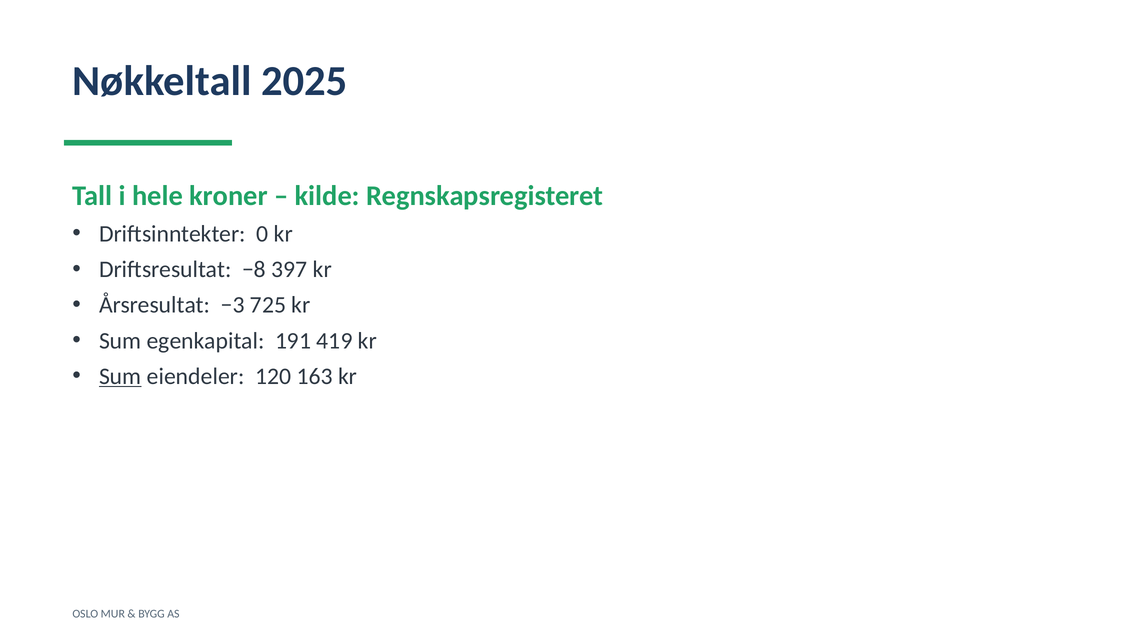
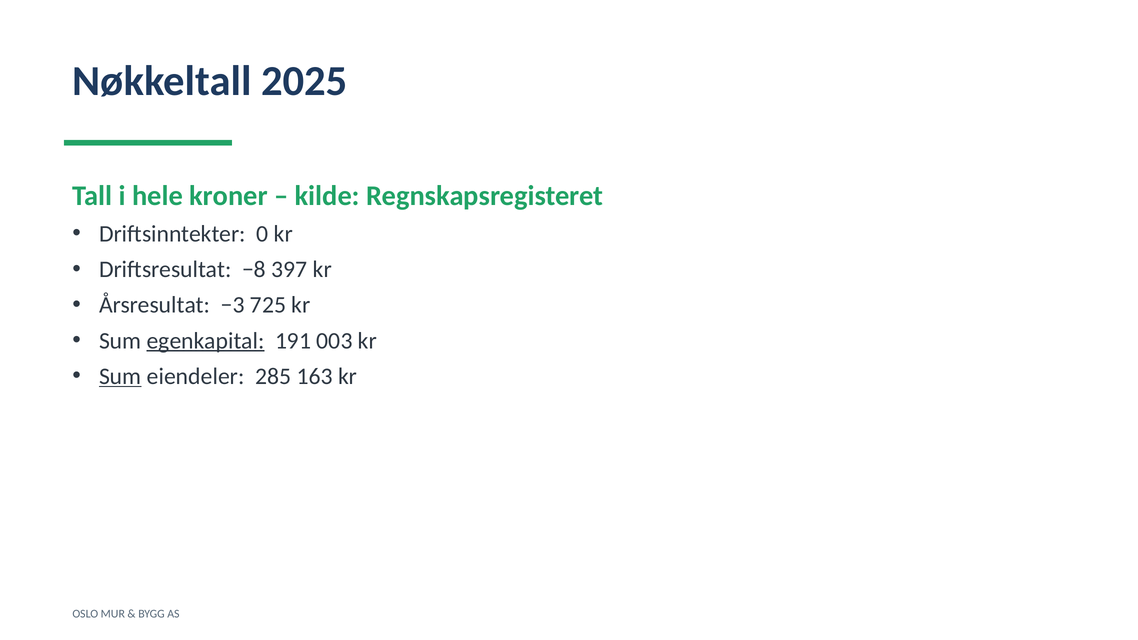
egenkapital underline: none -> present (206, 341)
419: 419 -> 003 (334, 341)
120: 120 -> 285 (273, 376)
